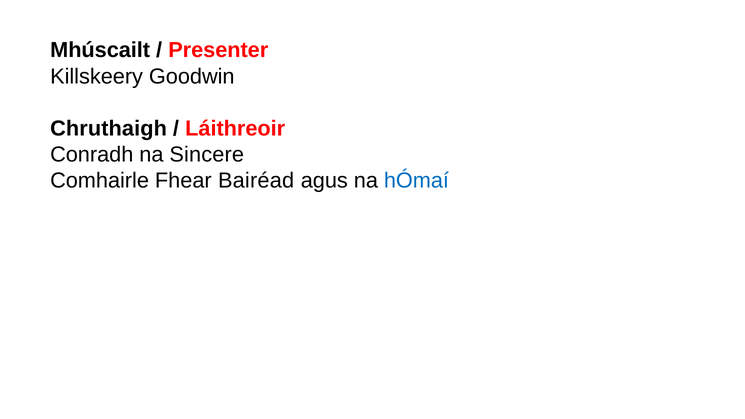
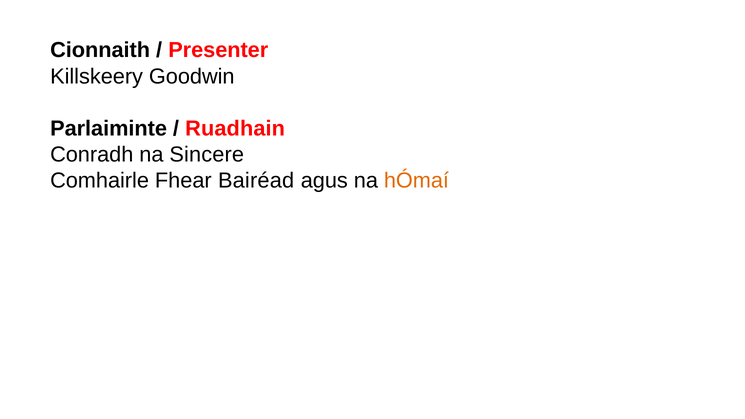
Mhúscailt: Mhúscailt -> Cionnaith (100, 50)
Chruthaigh: Chruthaigh -> Parlaiminte (109, 129)
Láithreoir: Láithreoir -> Ruadhain (235, 129)
hÓmaí colour: blue -> orange (416, 181)
